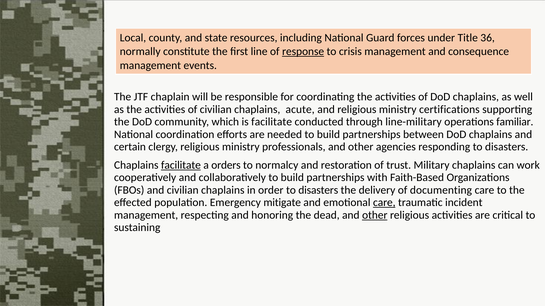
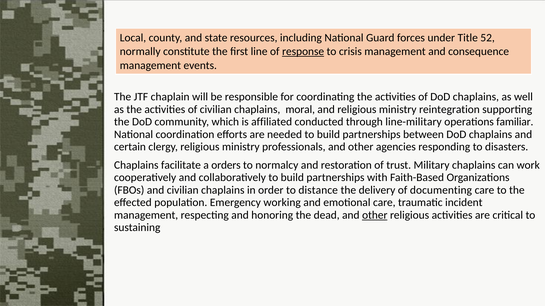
36: 36 -> 52 (488, 38)
acute: acute -> moral (300, 110)
certifications: certifications -> reintegration (449, 110)
is facilitate: facilitate -> affiliated (272, 122)
facilitate underline: present -> none (181, 165)
order to disasters: disasters -> distance (318, 190)
mitigate: mitigate -> working (282, 203)
care underline: present -> none (384, 203)
